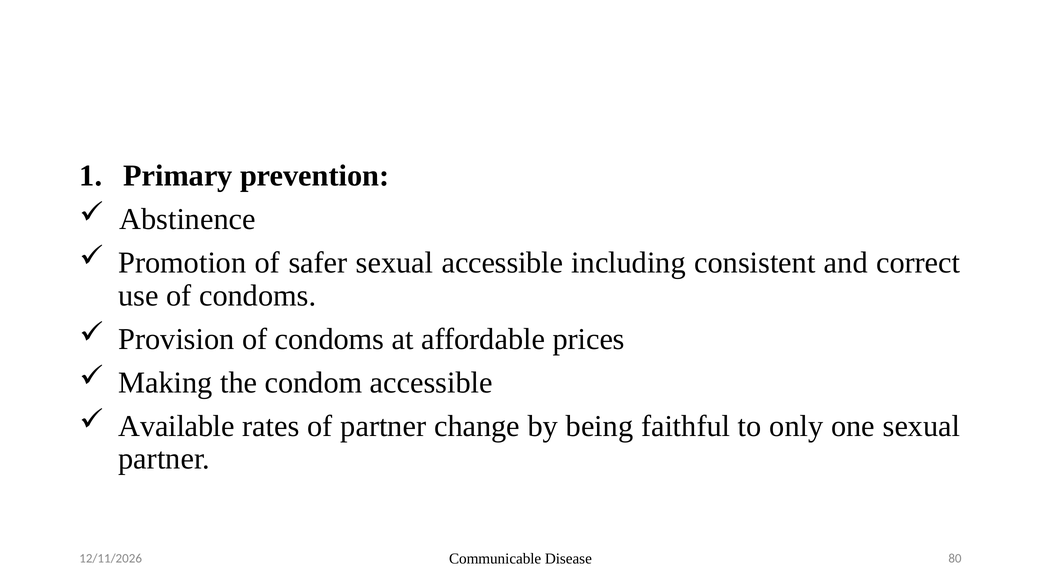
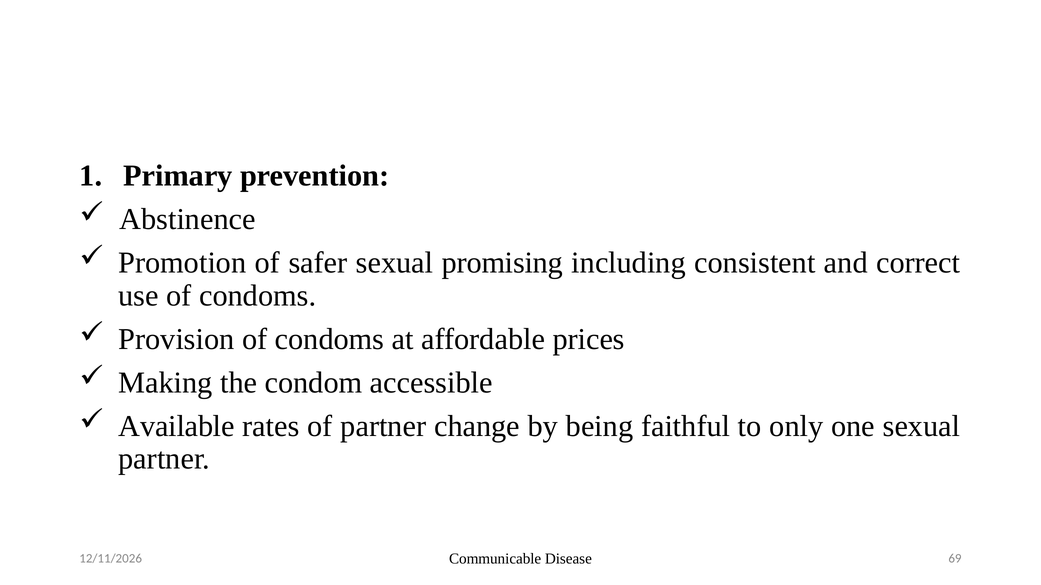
sexual accessible: accessible -> promising (502, 263)
80: 80 -> 69 (955, 559)
